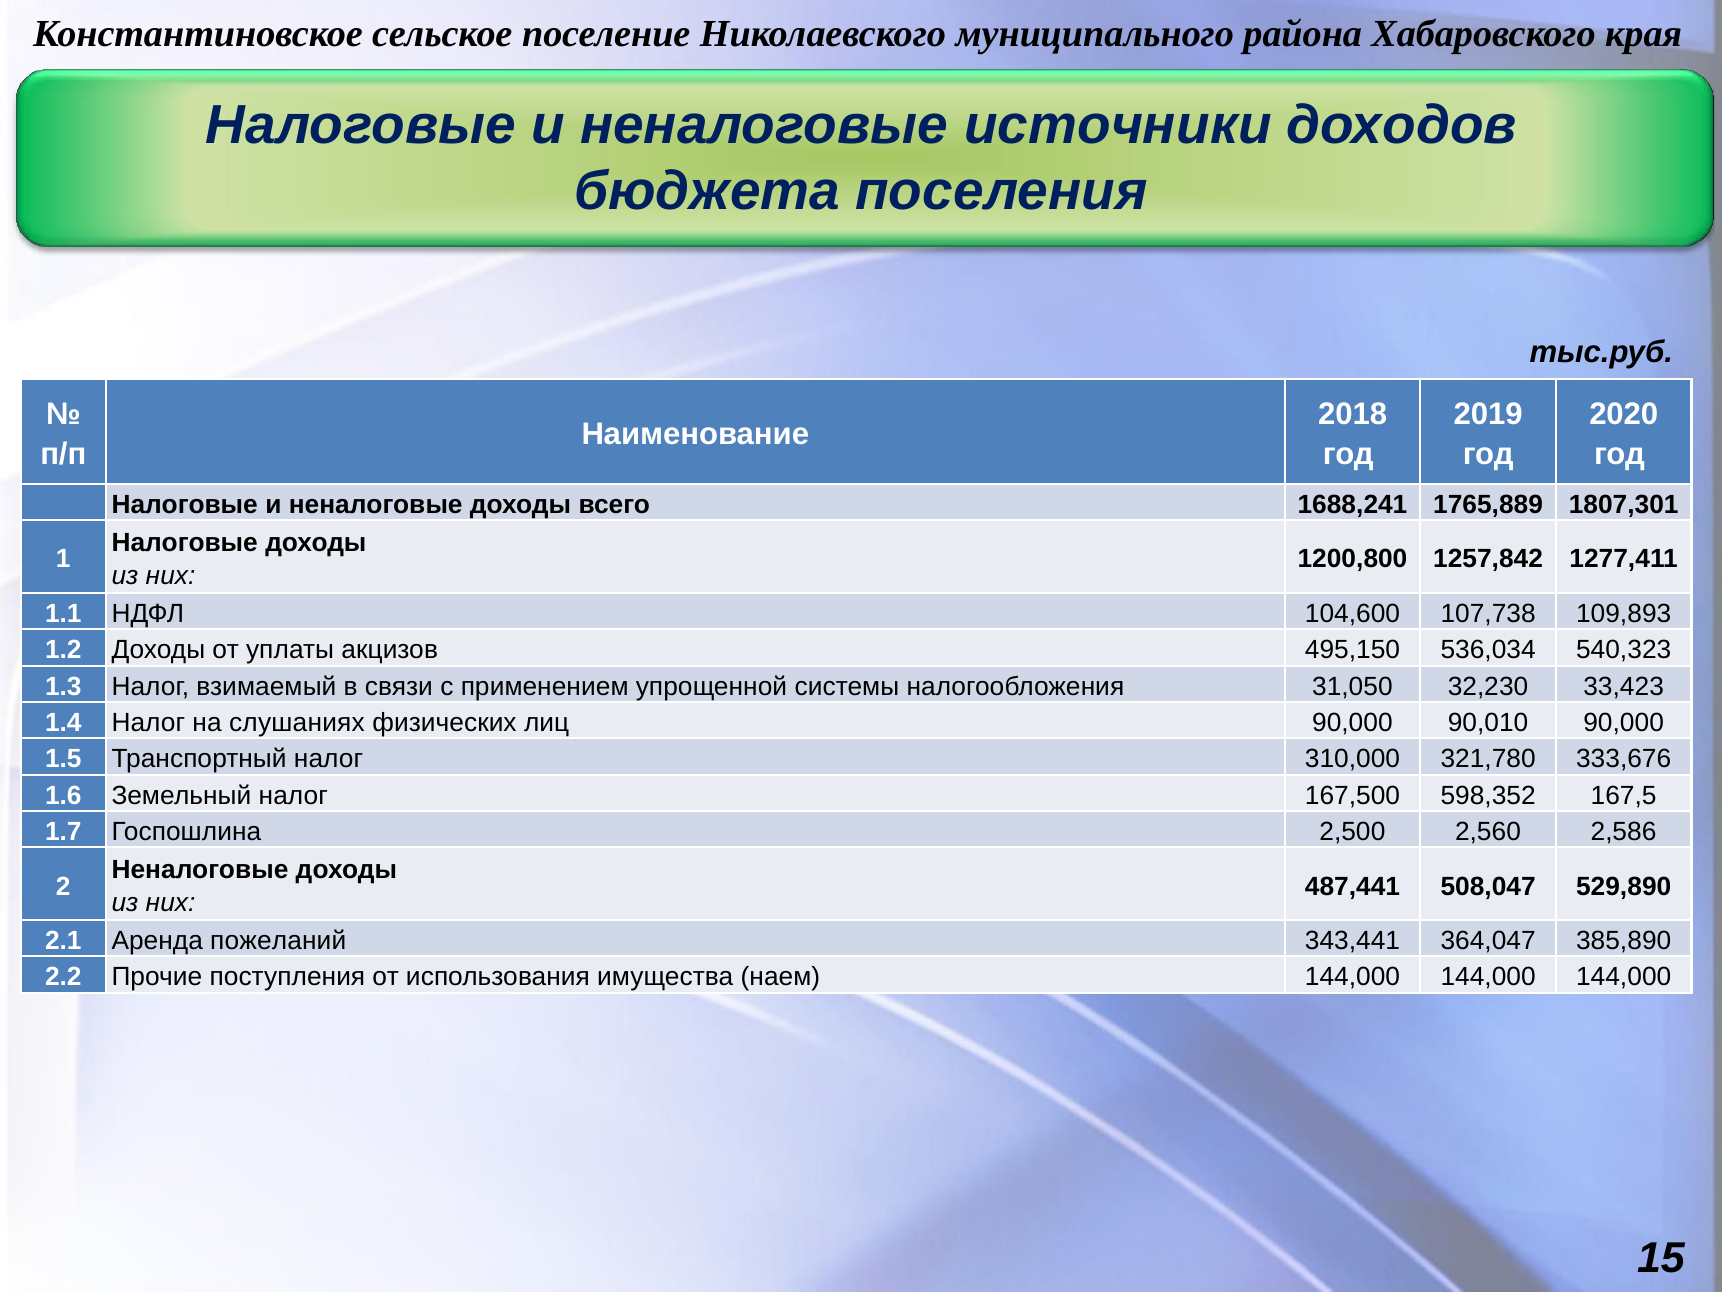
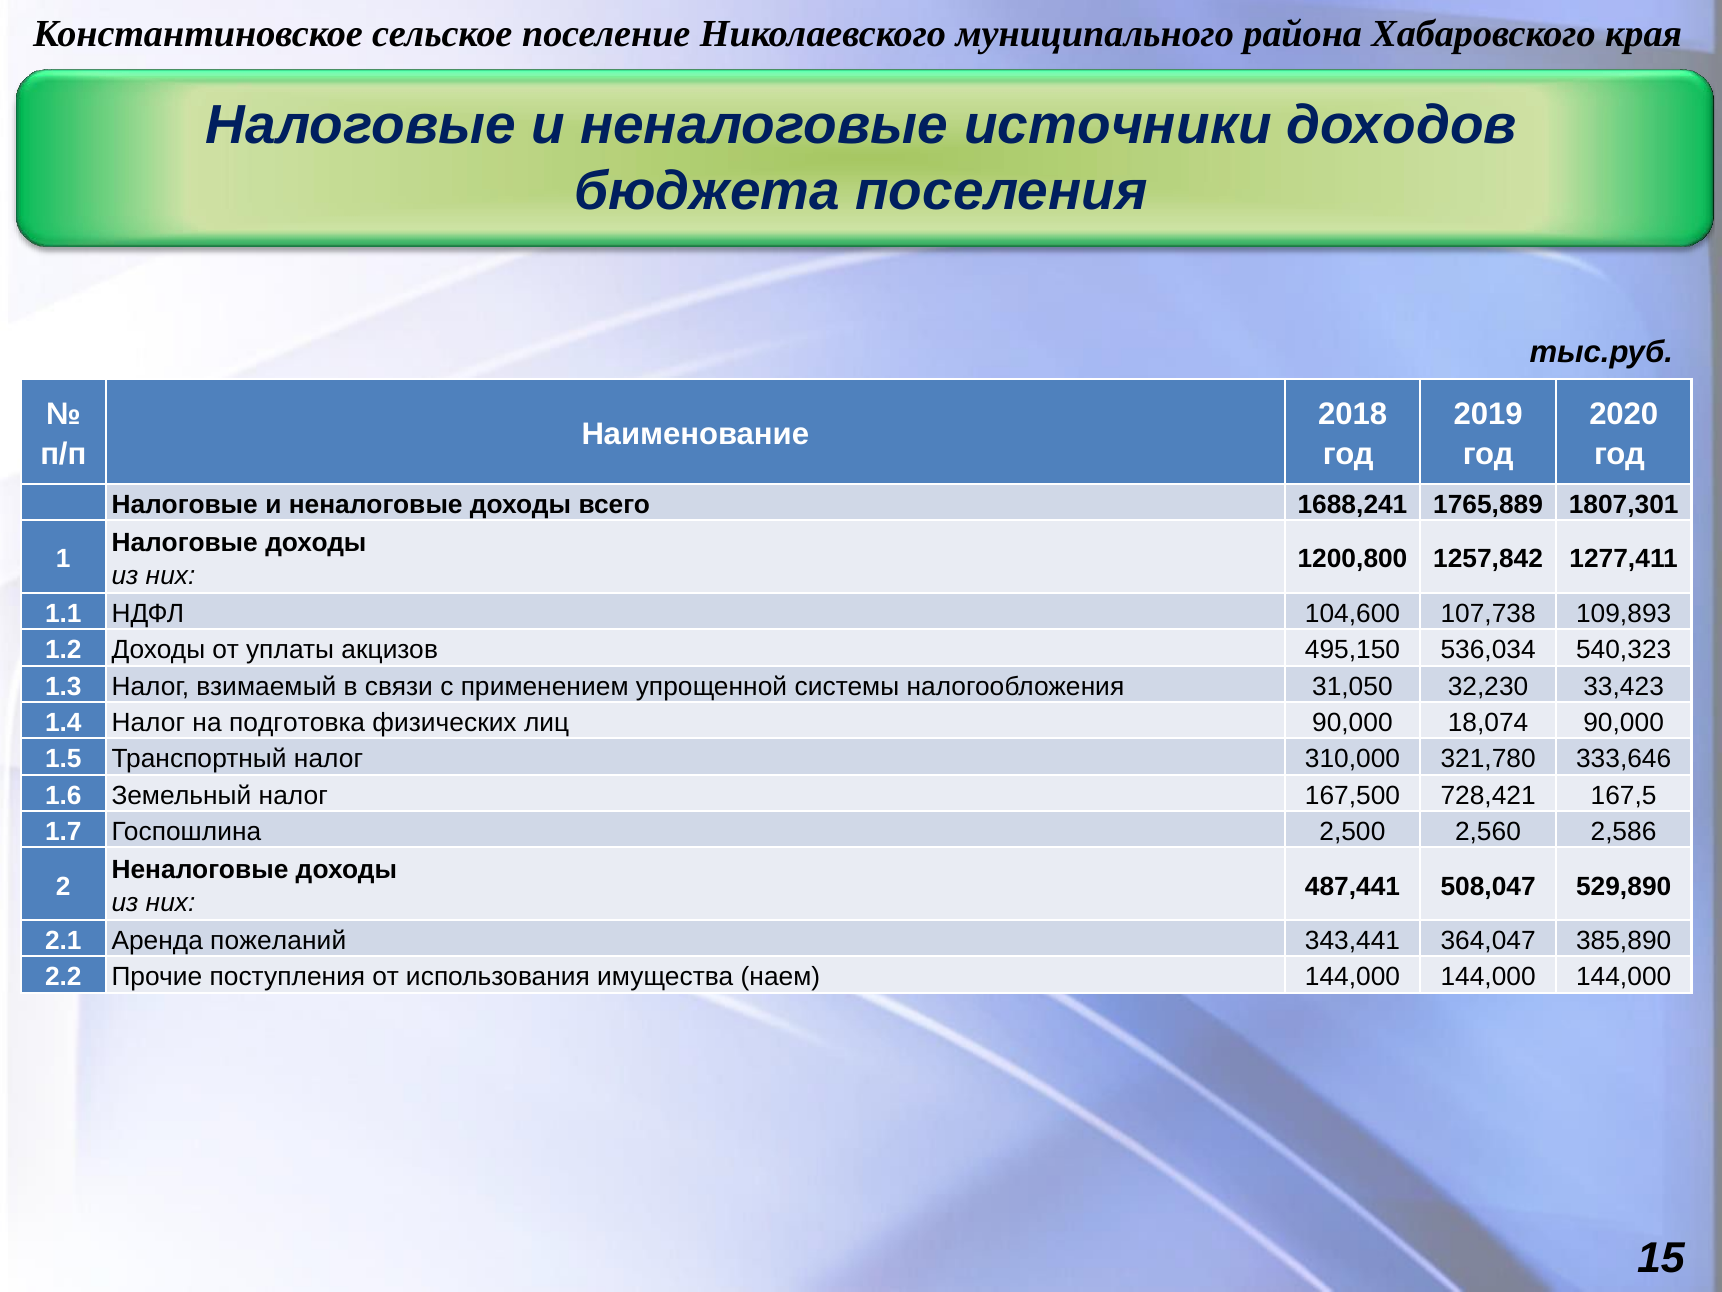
слушаниях: слушаниях -> подготовка (297, 723)
90,010: 90,010 -> 18,074 (1488, 723)
333,676: 333,676 -> 333,646 (1624, 759)
598,352: 598,352 -> 728,421 (1488, 795)
